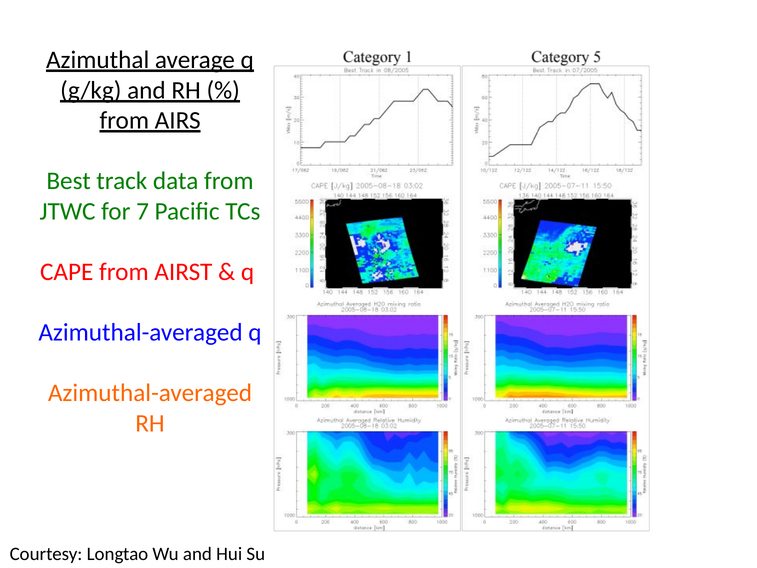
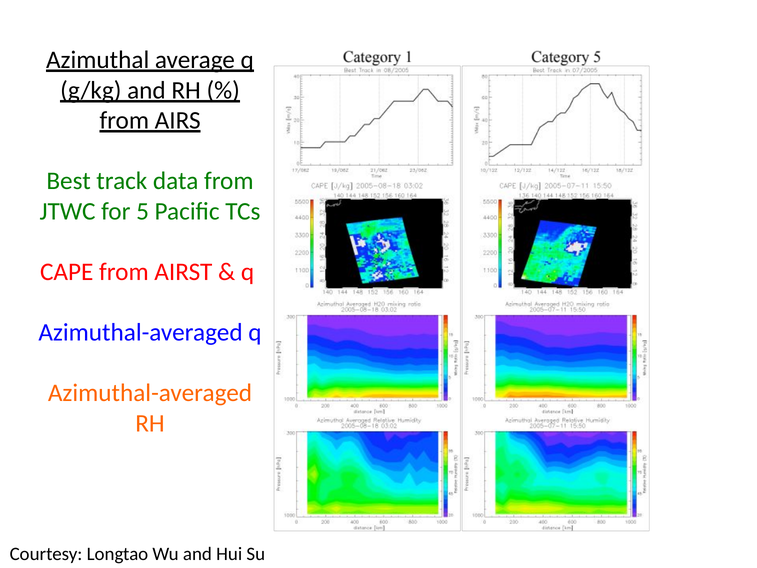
7: 7 -> 5 (143, 211)
